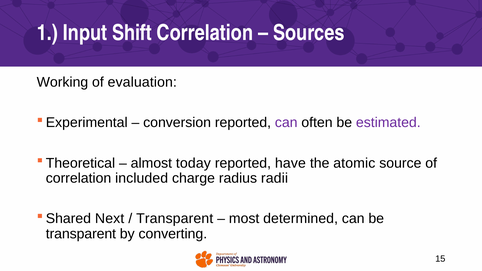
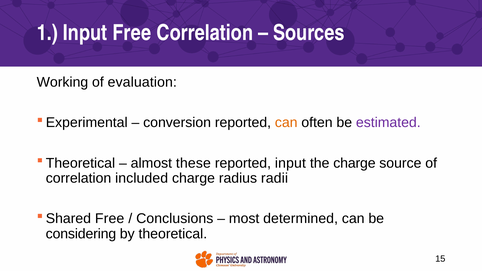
Input Shift: Shift -> Free (132, 33)
can colour: purple -> orange (286, 123)
today: today -> these (193, 163)
reported have: have -> input (290, 163)
the atomic: atomic -> charge (354, 163)
Next: Next -> Free (110, 219)
Transparent: Transparent -> Conclusions (175, 219)
transparent: transparent -> considering (81, 234)
converting: converting -> theoretical (173, 234)
